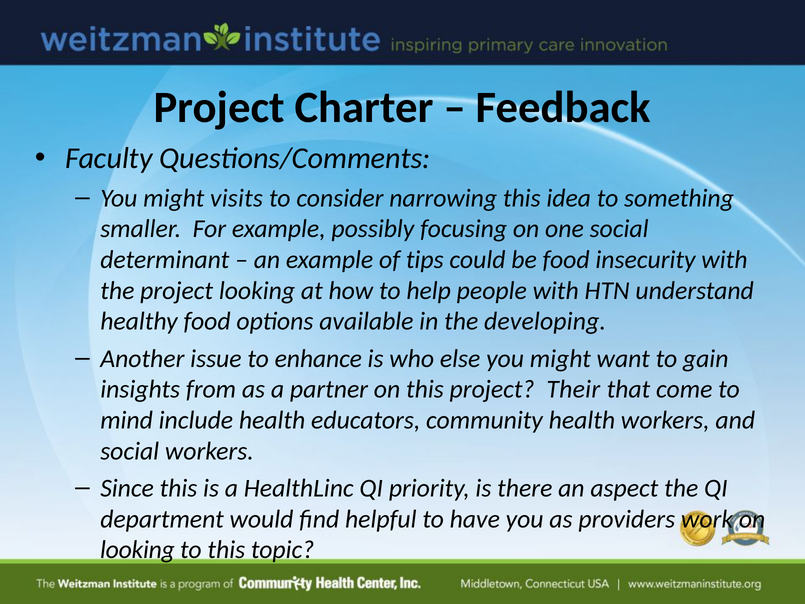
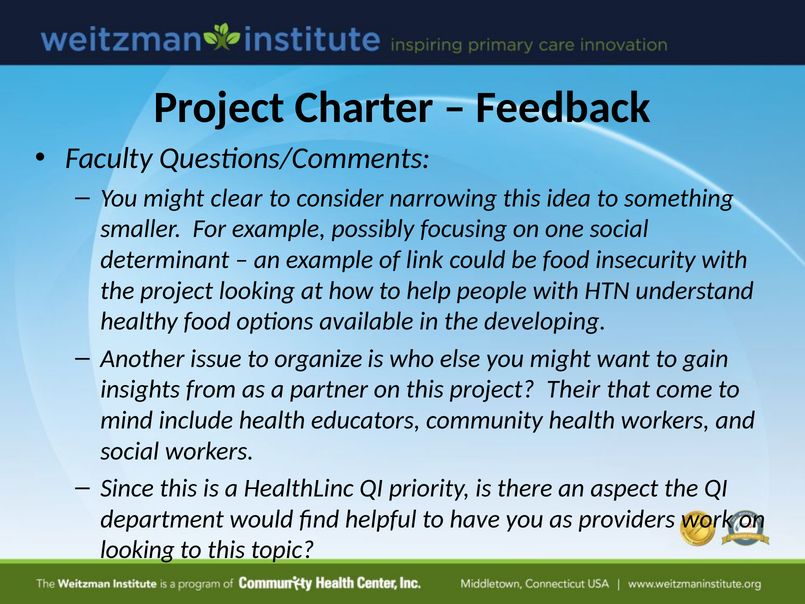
visits: visits -> clear (237, 198)
tips: tips -> link (425, 260)
enhance: enhance -> organize (318, 358)
